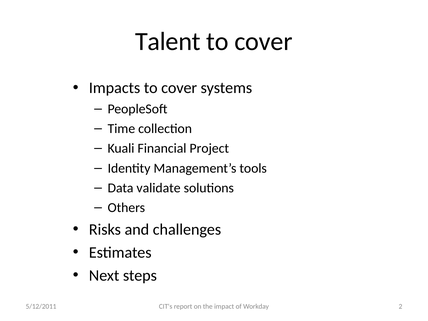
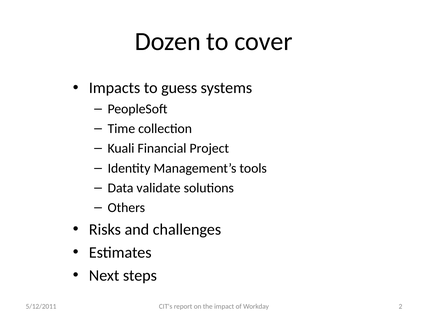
Talent: Talent -> Dozen (168, 41)
Impacts to cover: cover -> guess (179, 88)
